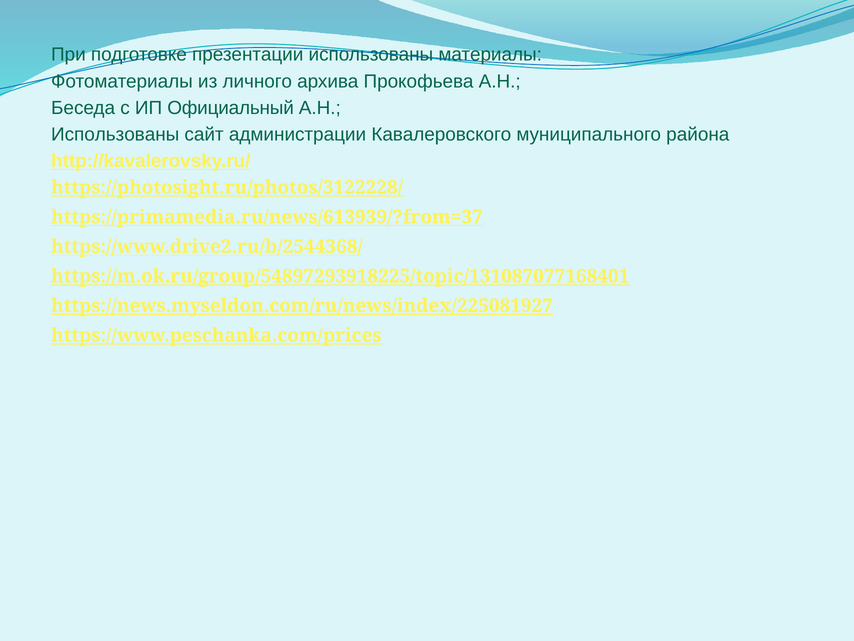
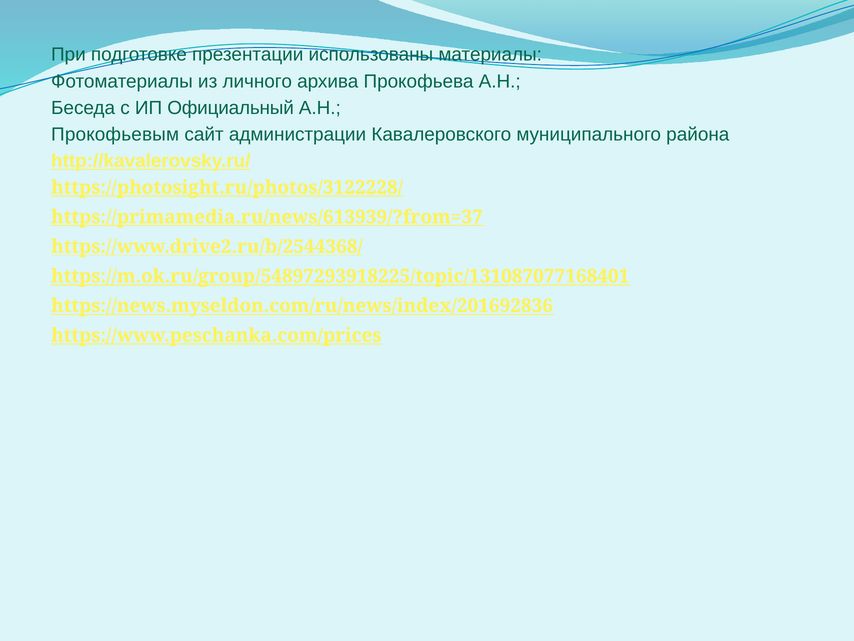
Использованы: Использованы -> Прокофьевым (115, 134)
https://news.myseldon.com/ru/news/index/225081927: https://news.myseldon.com/ru/news/index/225081927 -> https://news.myseldon.com/ru/news/index/201692836 (302, 306)
